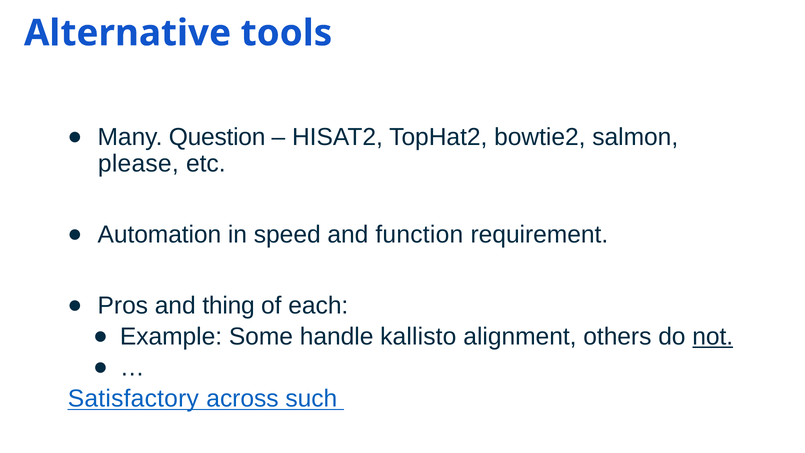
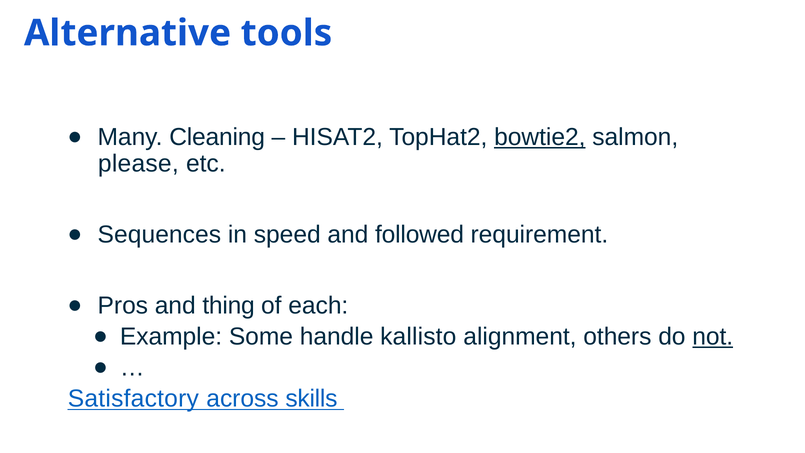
Question: Question -> Cleaning (217, 137)
bowtie2 underline: none -> present (540, 137)
Automation: Automation -> Sequences (159, 235)
function: function -> followed (420, 235)
such: such -> skills (311, 399)
